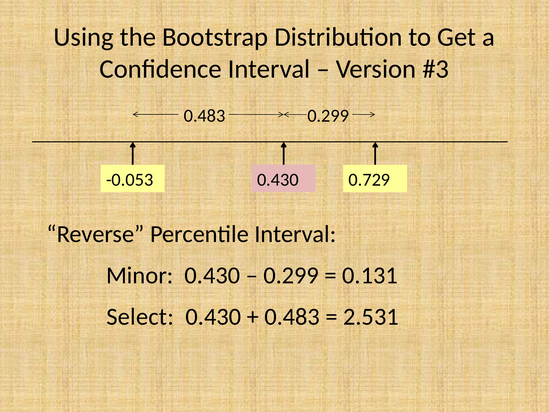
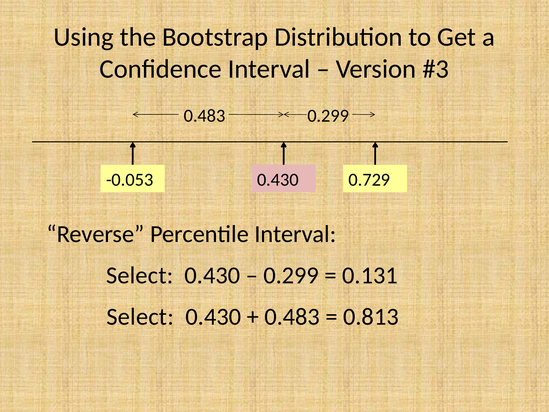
Minor: Minor -> Select (140, 275)
2.531: 2.531 -> 0.813 (371, 316)
